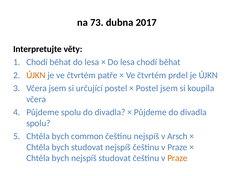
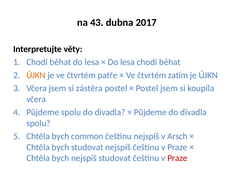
73: 73 -> 43 (97, 22)
prdel: prdel -> zatím (178, 75)
určující: určující -> zástěra (89, 88)
Praze colour: orange -> red (177, 158)
